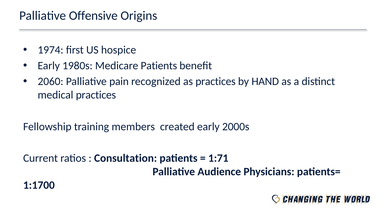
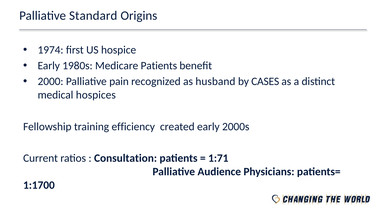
Offensive: Offensive -> Standard (93, 16)
2060: 2060 -> 2000 (51, 82)
as practices: practices -> husband (215, 82)
HAND: HAND -> CASES (265, 82)
medical practices: practices -> hospices (96, 95)
members: members -> efficiency (133, 127)
